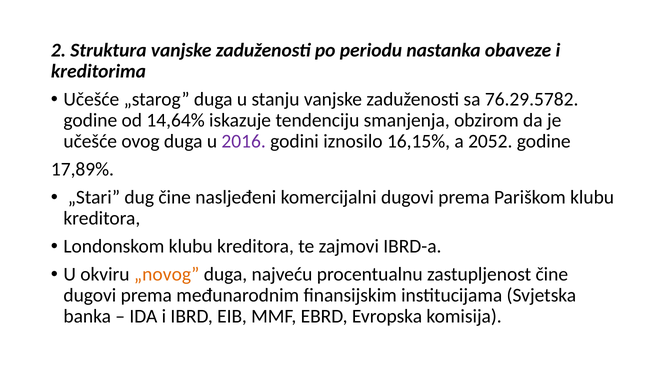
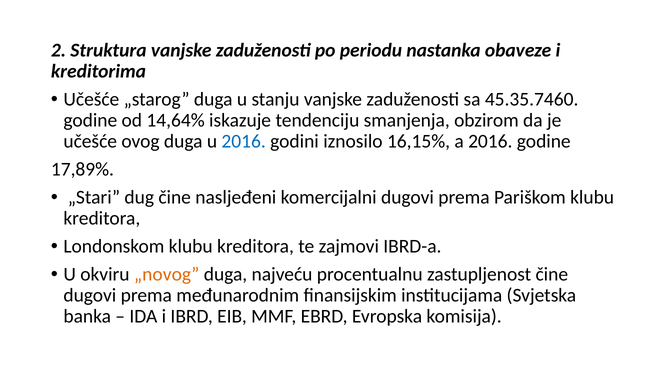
76.29.5782: 76.29.5782 -> 45.35.7460 (532, 99)
2016 colour: purple -> blue (244, 141)
a 2052: 2052 -> 2016 (490, 141)
